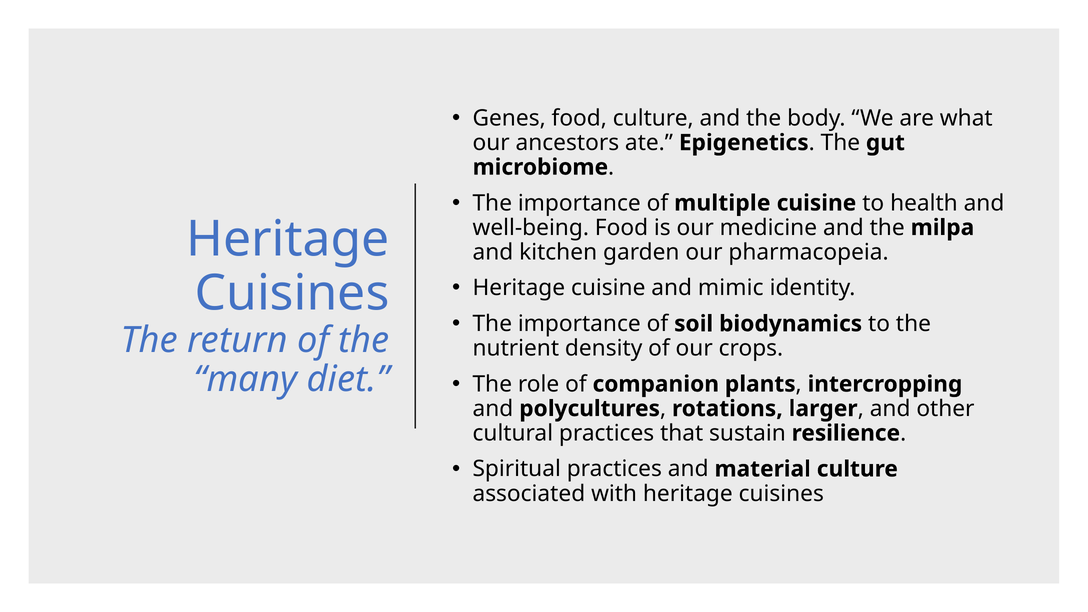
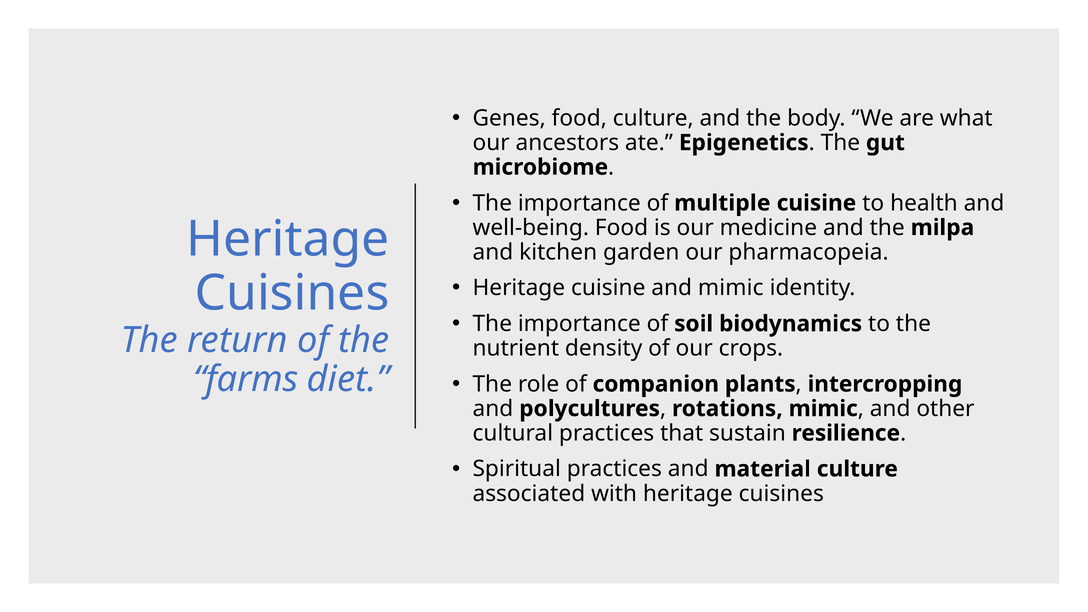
many: many -> farms (246, 379)
rotations larger: larger -> mimic (823, 409)
